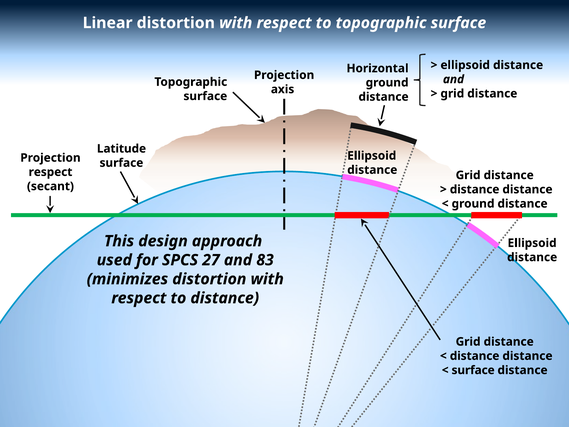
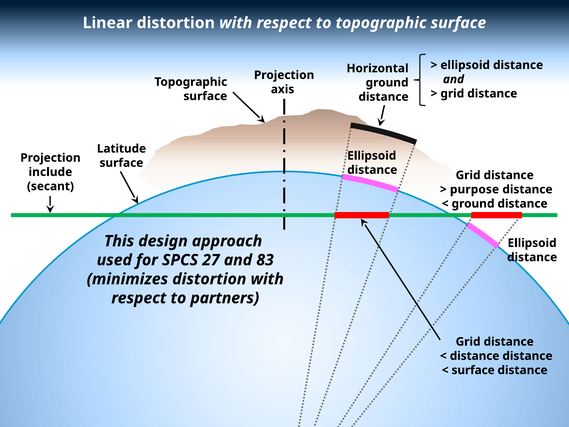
respect: respect -> include (50, 172)
distance: distance -> purpose (474, 189)
to distance: distance -> partners (225, 298)
